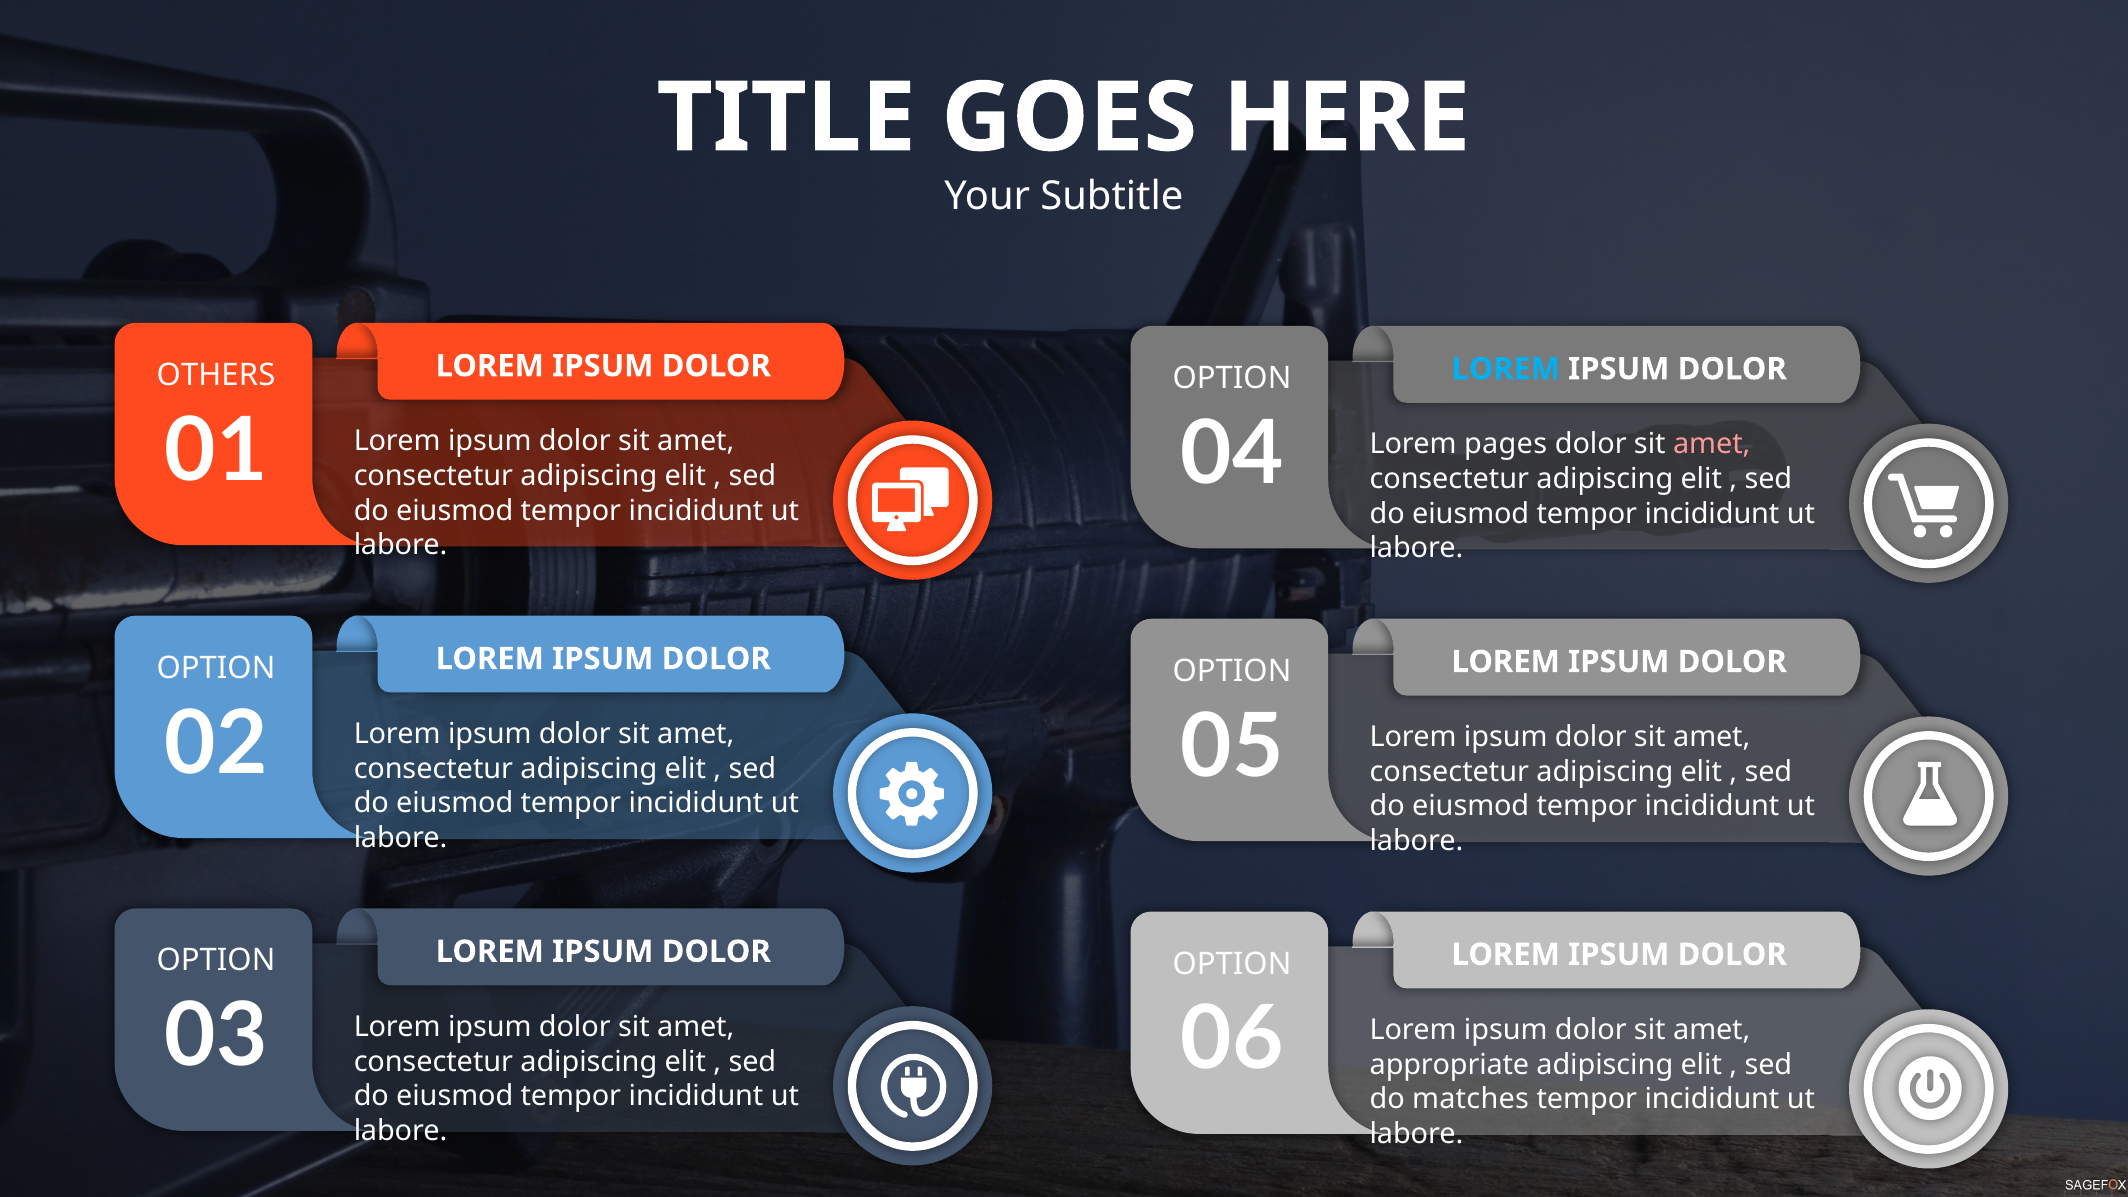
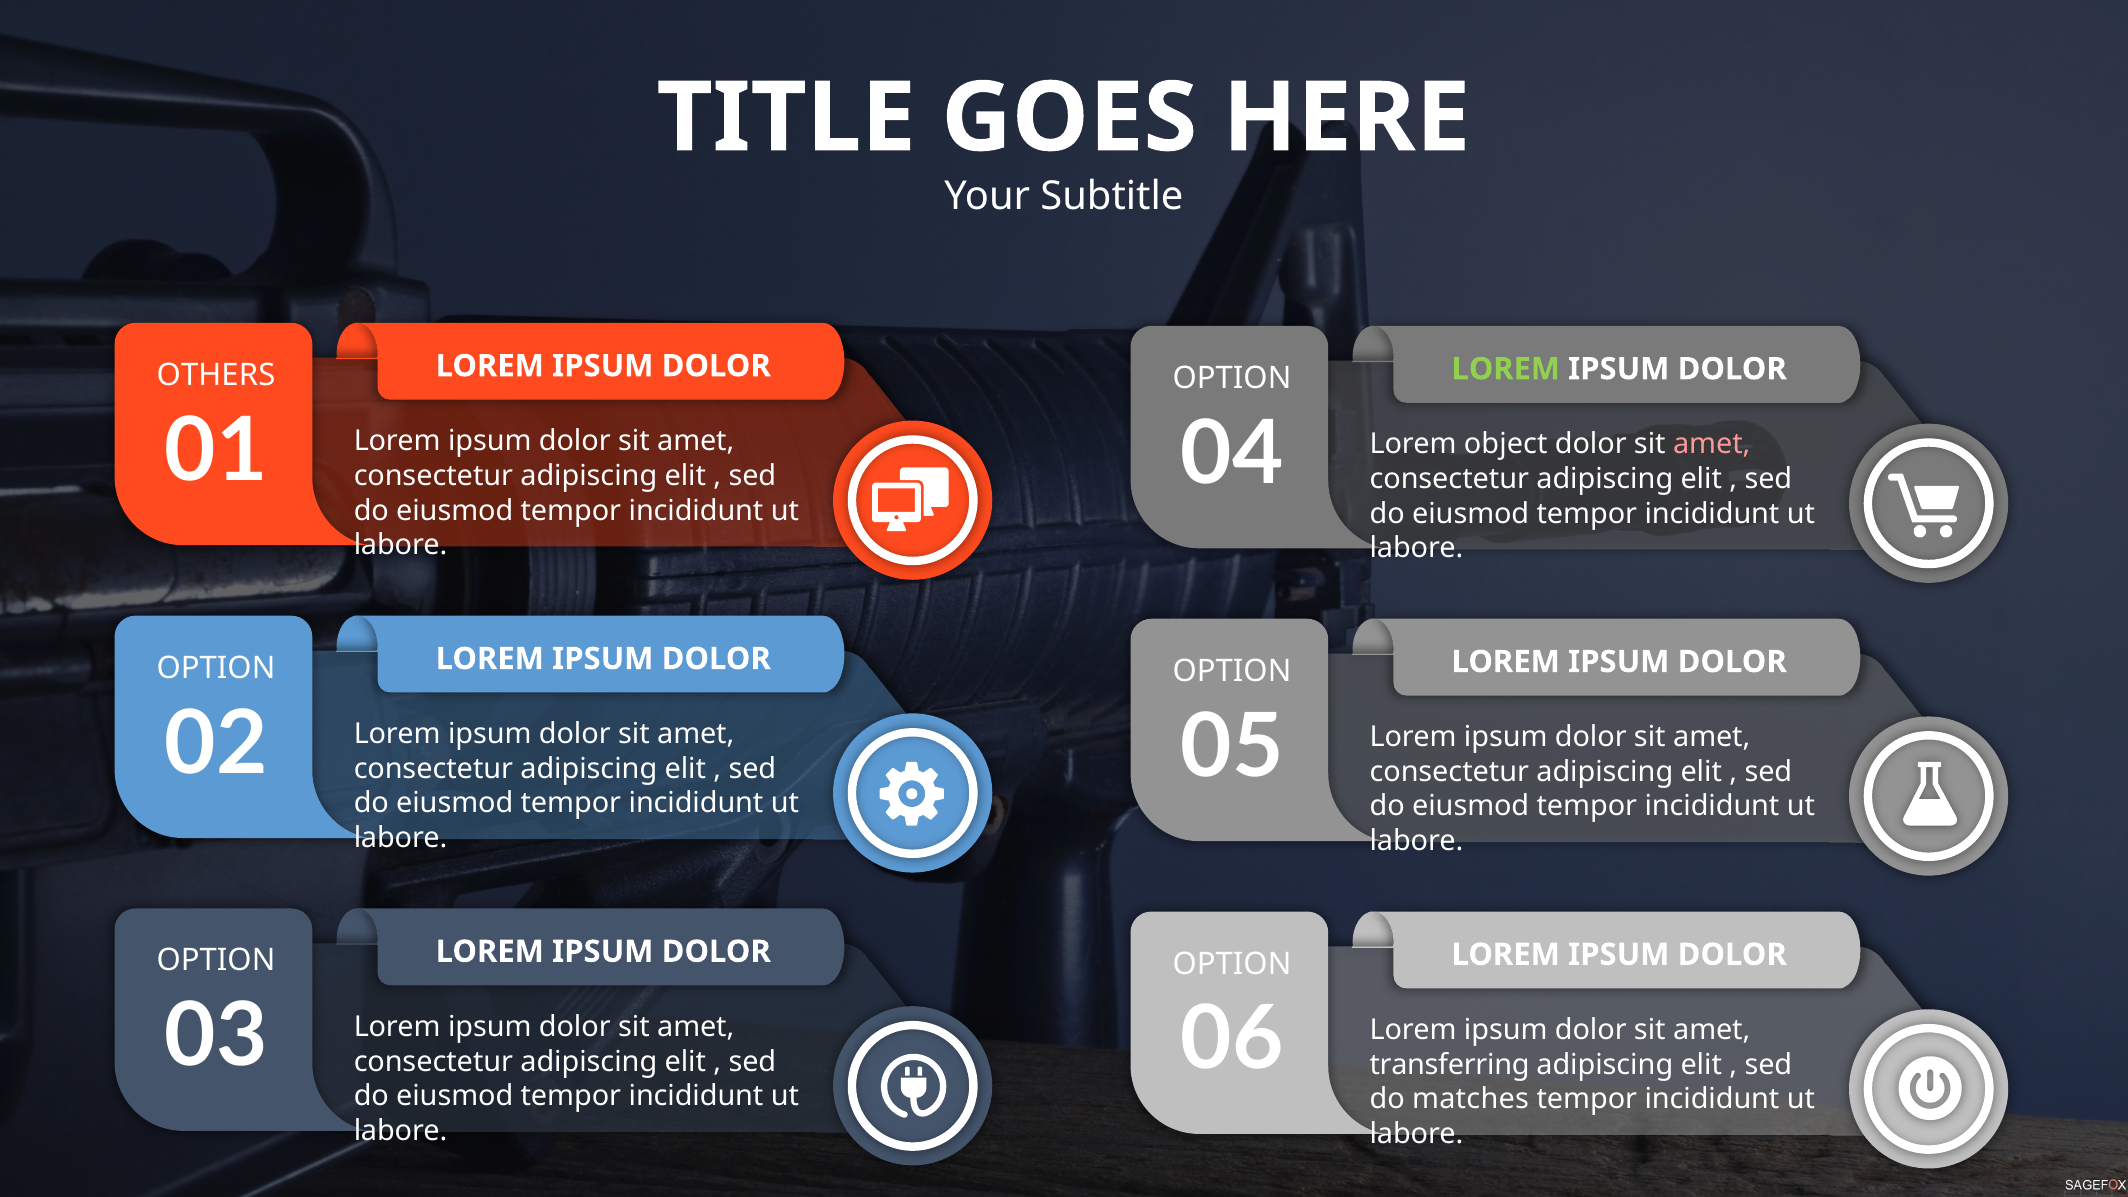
LOREM colour: light blue -> light green (1506, 369)
pages: pages -> object (1506, 444)
appropriate: appropriate -> transferring (1450, 1065)
